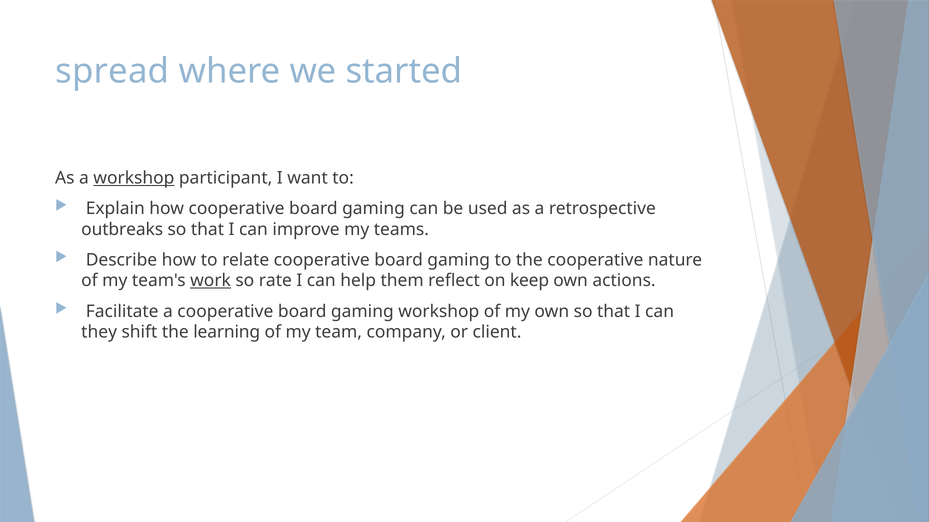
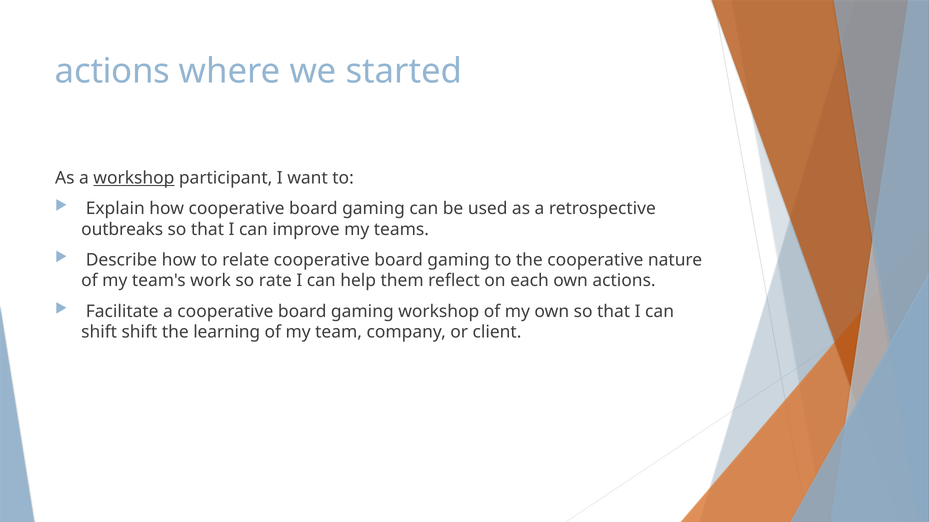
spread: spread -> actions (113, 72)
work underline: present -> none (211, 281)
keep: keep -> each (529, 281)
they: they -> shift (99, 333)
